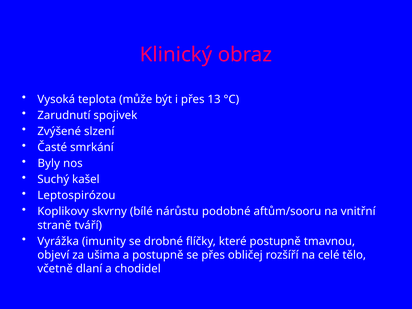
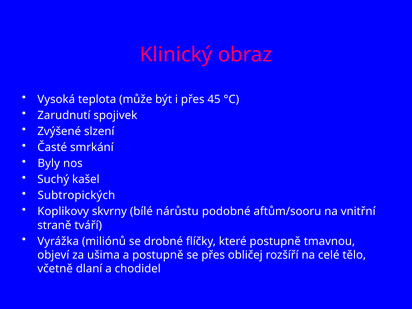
13: 13 -> 45 (214, 99)
Leptospirózou: Leptospirózou -> Subtropických (76, 196)
imunity: imunity -> miliónů (104, 241)
